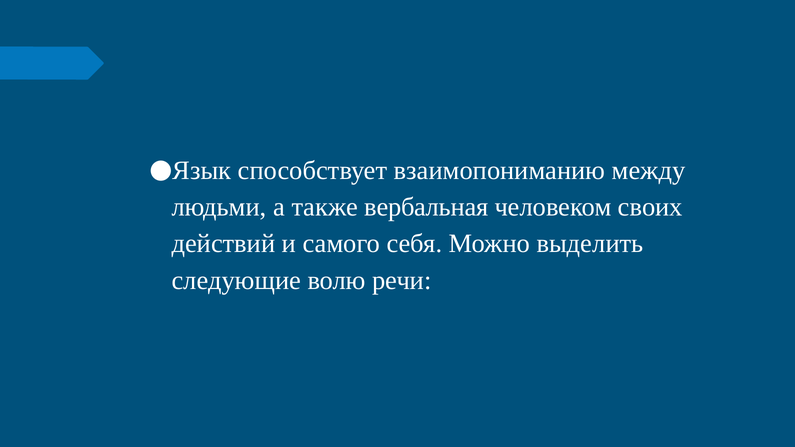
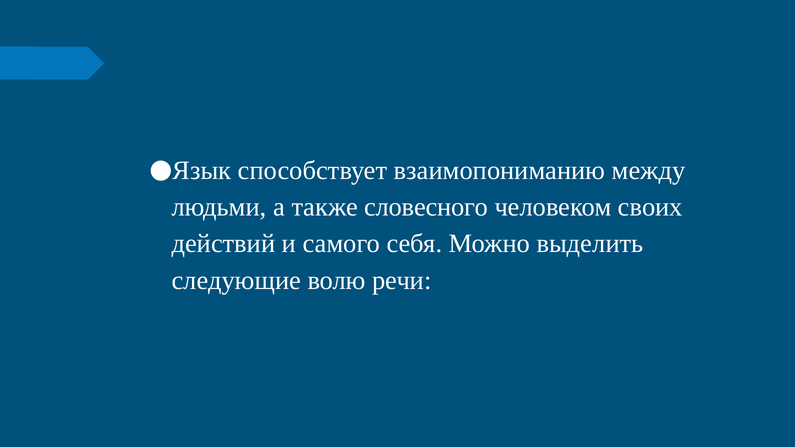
вербальная: вербальная -> словесного (426, 207)
